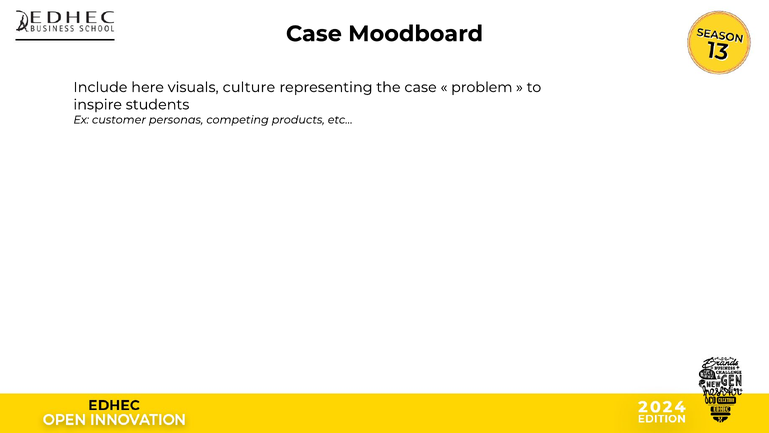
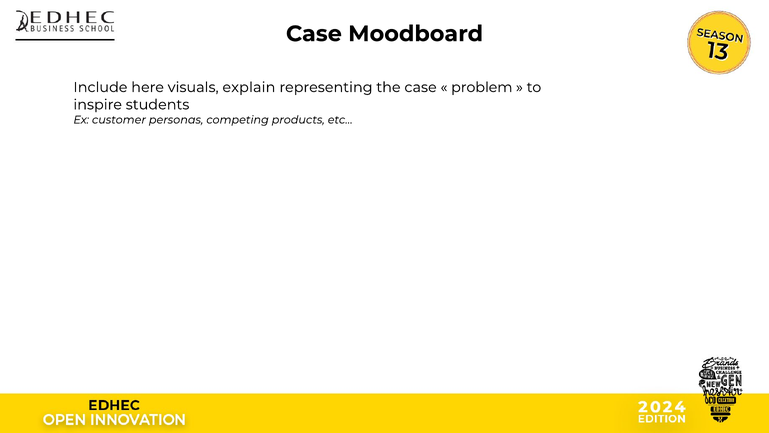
culture: culture -> explain (249, 87)
